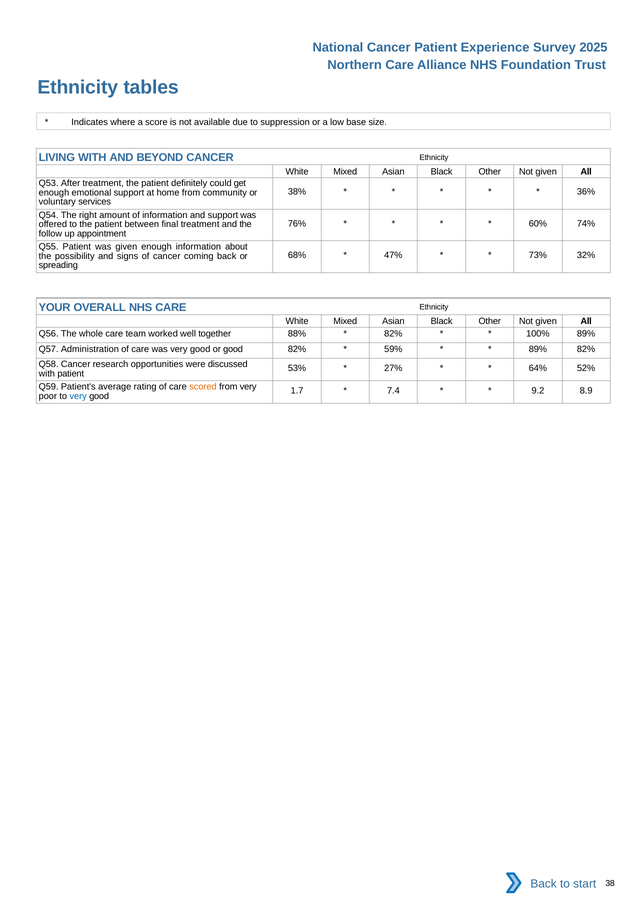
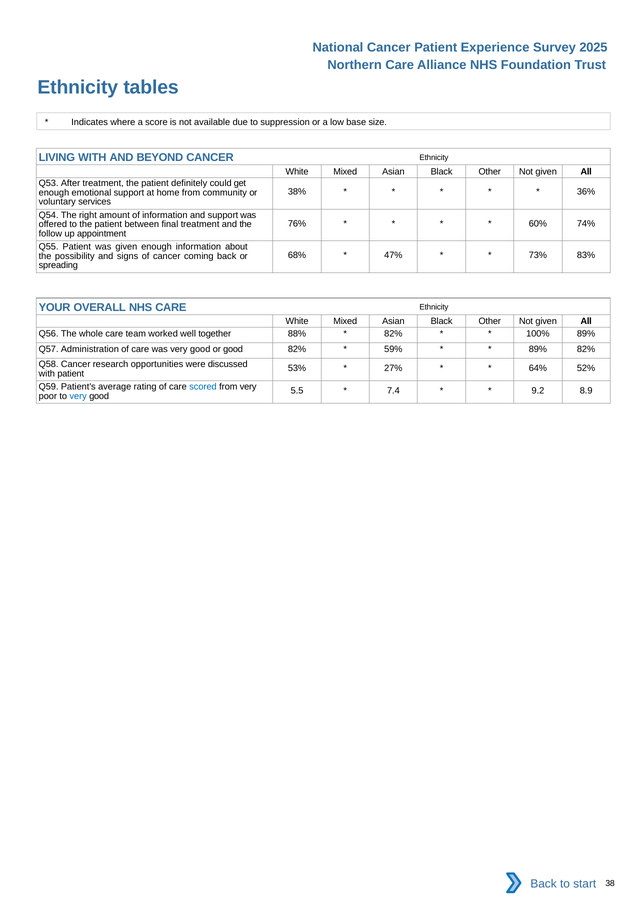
32%: 32% -> 83% (586, 255)
scored colour: orange -> blue (203, 387)
1.7: 1.7 -> 5.5 (297, 391)
